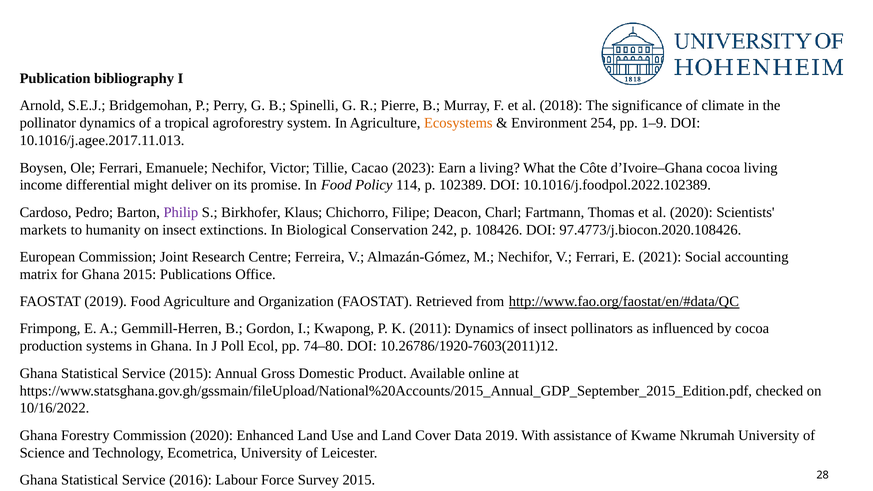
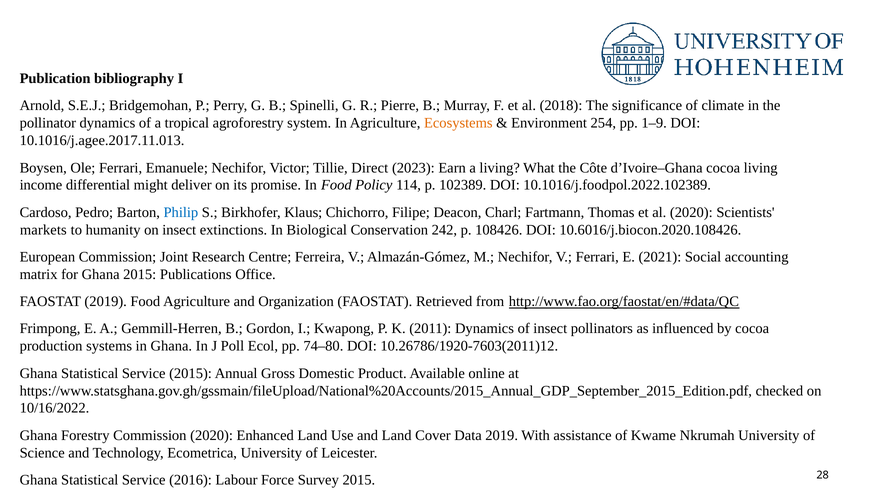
Cacao: Cacao -> Direct (370, 168)
Philip colour: purple -> blue (181, 212)
97.4773/j.biocon.2020.108426: 97.4773/j.biocon.2020.108426 -> 10.6016/j.biocon.2020.108426 (650, 230)
